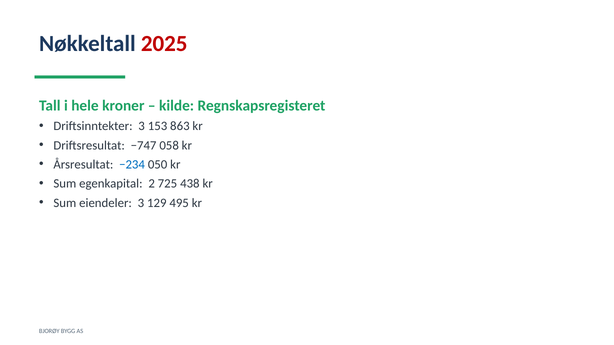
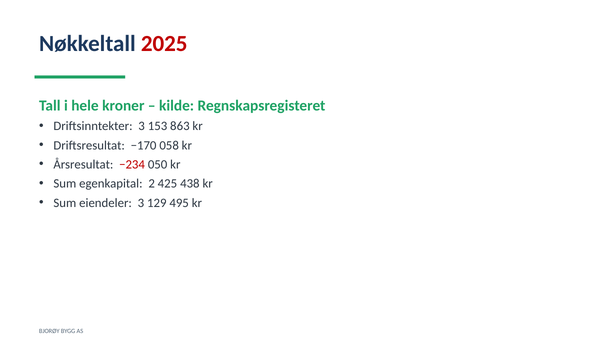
−747: −747 -> −170 (144, 145)
−234 colour: blue -> red (132, 165)
725: 725 -> 425 (167, 184)
